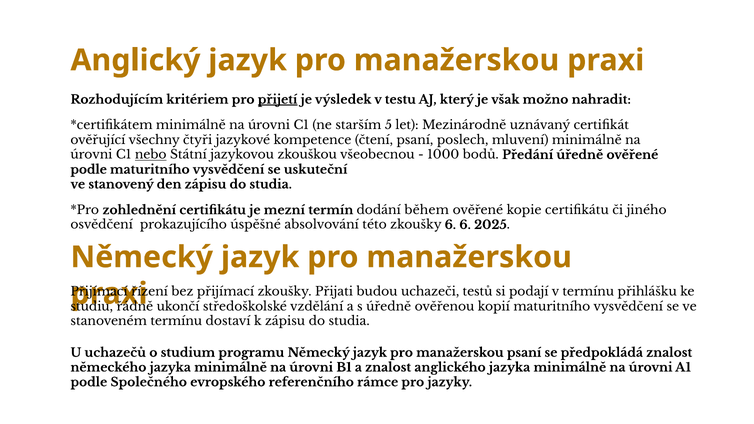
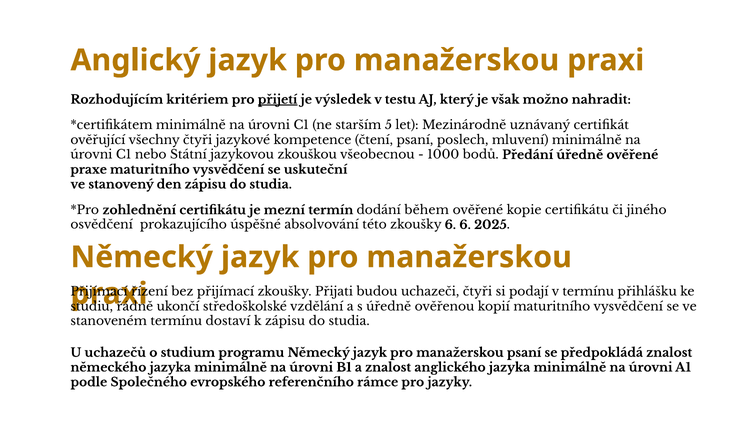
nebo underline: present -> none (151, 155)
podle: podle -> praxe (89, 170)
uchazeči testů: testů -> čtyři (477, 292)
